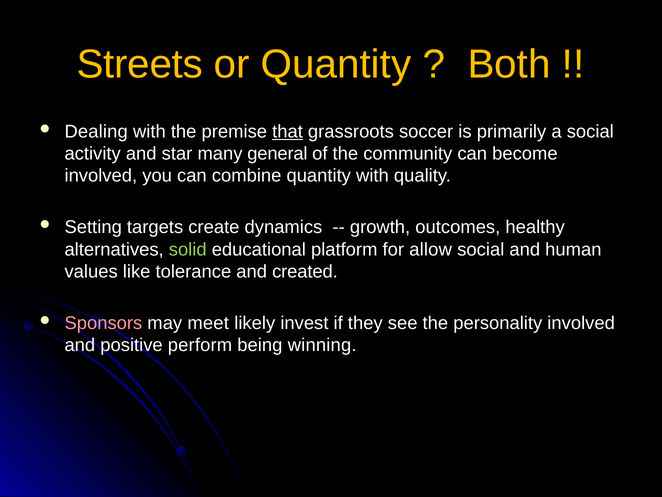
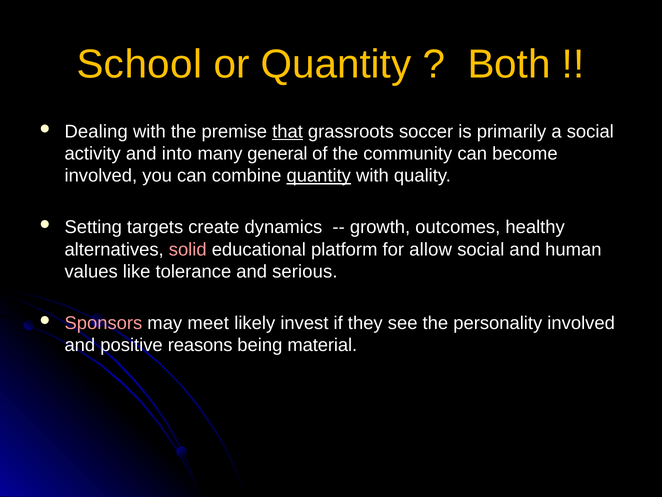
Streets: Streets -> School (139, 64)
star: star -> into (177, 154)
quantity underline: none -> present (319, 176)
solid colour: light green -> pink (188, 249)
created: created -> serious (305, 271)
perform: perform -> reasons (200, 345)
winning: winning -> material (322, 345)
